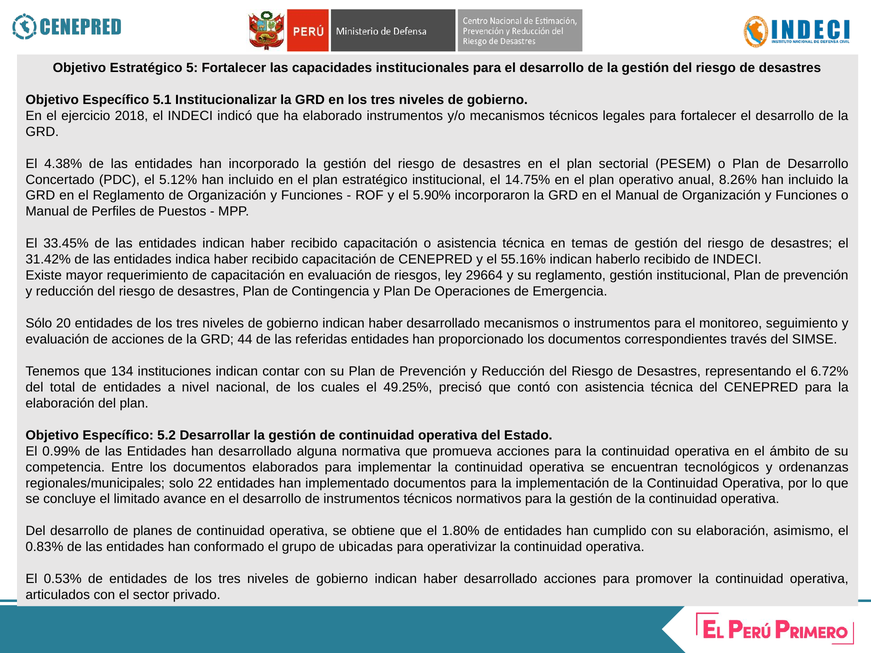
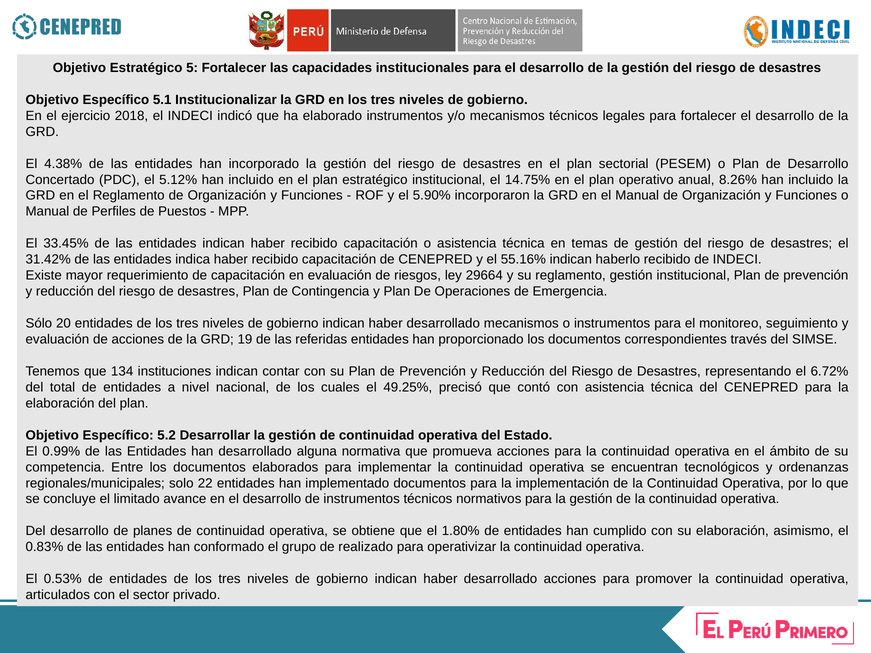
44: 44 -> 19 (245, 339)
ubicadas: ubicadas -> realizado (366, 547)
